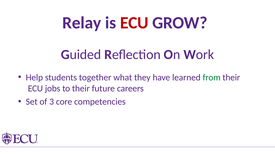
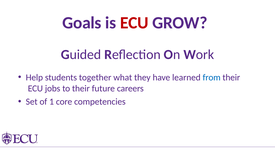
Relay: Relay -> Goals (82, 23)
from colour: green -> blue (212, 77)
3: 3 -> 1 (52, 101)
